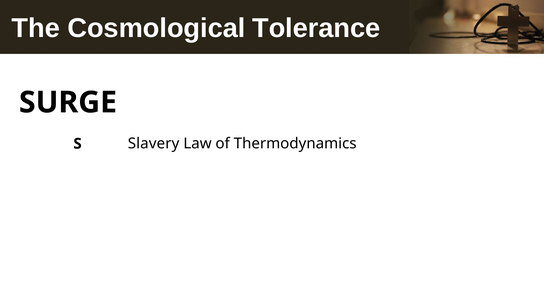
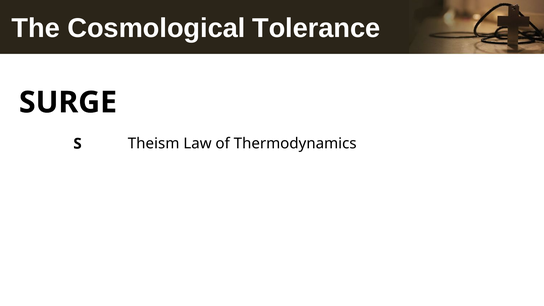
Slavery: Slavery -> Theism (154, 144)
